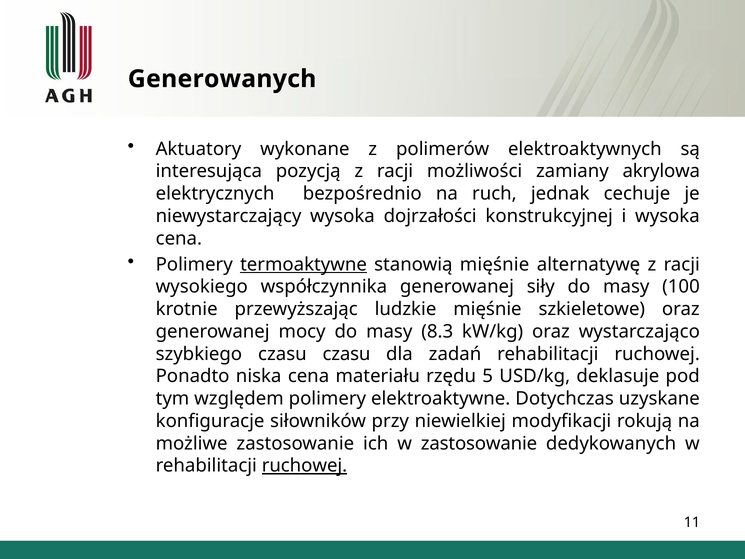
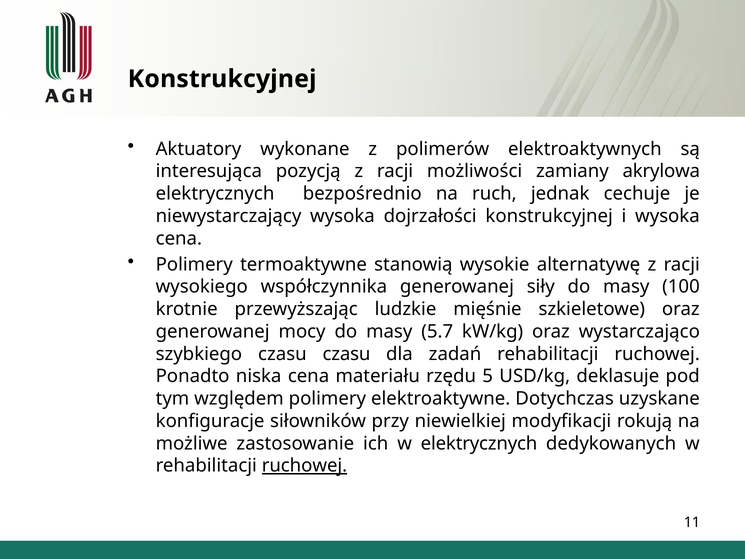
Generowanych: Generowanych -> Konstrukcyjnej (222, 79)
termoaktywne underline: present -> none (304, 264)
stanowią mięśnie: mięśnie -> wysokie (495, 264)
8.3: 8.3 -> 5.7 (437, 331)
w zastosowanie: zastosowanie -> elektrycznych (479, 443)
